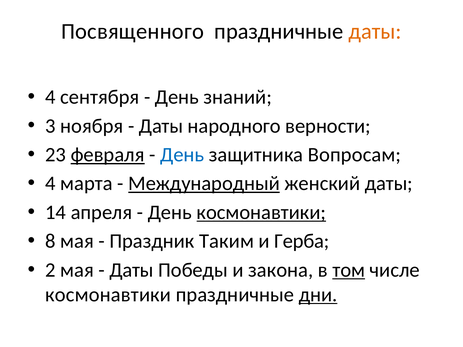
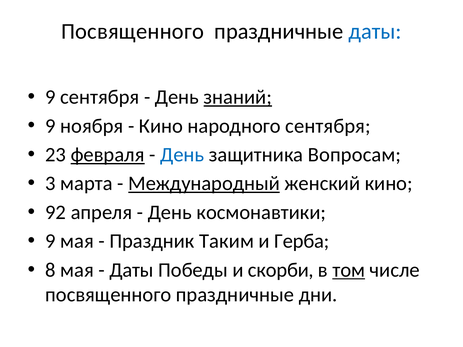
даты colour: orange -> blue (375, 31)
4: 4 -> 9 (50, 97)
знаний underline: none -> present (238, 97)
3: 3 -> 9 (50, 126)
Даты: Даты -> Кино (161, 126)
народного верности: верности -> сентября (328, 126)
4: 4 -> 3 (50, 184)
женский даты: даты -> кино (389, 184)
14: 14 -> 92 (56, 212)
космонавтики underline: present -> none (261, 212)
8: 8 -> 9 (50, 241)
2: 2 -> 8 (50, 270)
закона: закона -> скорби (281, 270)
космонавтики: космонавтики -> посвященного (108, 295)
дни underline: present -> none (318, 295)
